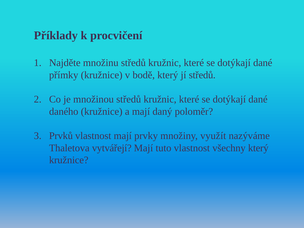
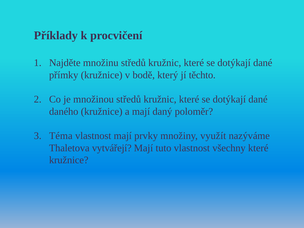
jí středů: středů -> těchto (202, 75)
Prvků: Prvků -> Téma (61, 136)
všechny který: který -> které (258, 148)
